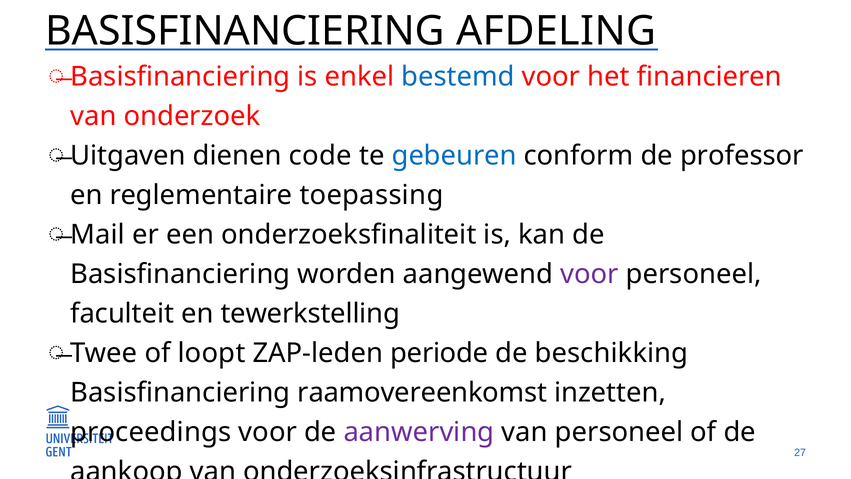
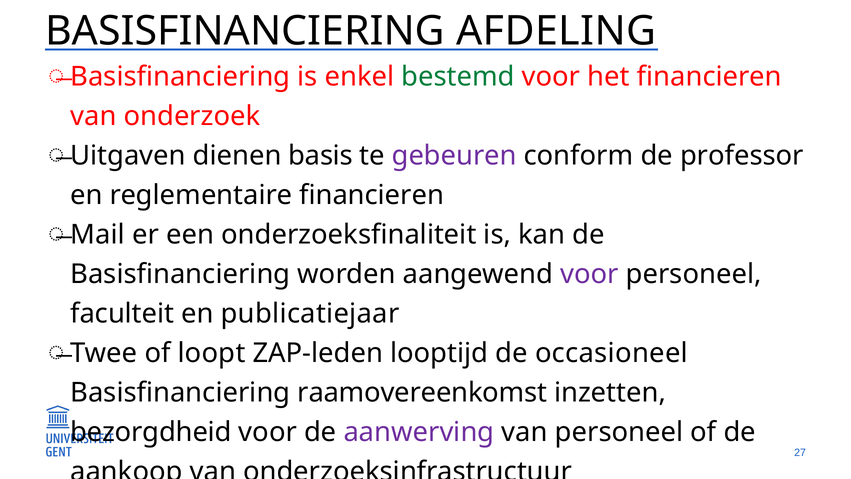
bestemd colour: blue -> green (458, 77)
code: code -> basis (321, 156)
gebeuren colour: blue -> purple (454, 156)
reglementaire toepassing: toepassing -> financieren (372, 195)
tewerkstelling: tewerkstelling -> publicatiejaar (310, 314)
periode: periode -> looptijd (439, 353)
beschikking: beschikking -> occasioneel (611, 353)
proceedings: proceedings -> bezorgdheid (151, 432)
